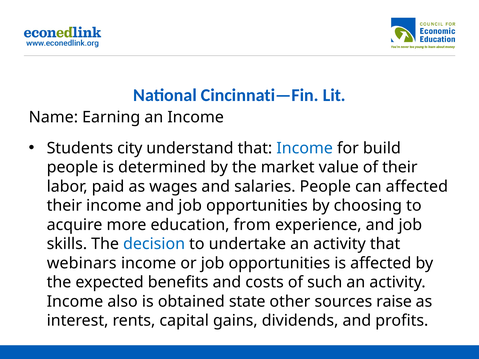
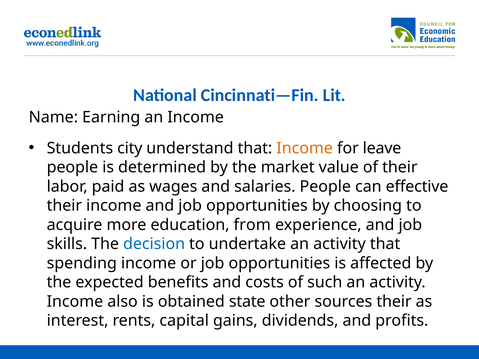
Income colour: blue -> orange (305, 148)
build: build -> leave (382, 148)
can affected: affected -> effective (417, 187)
webinars: webinars -> spending (82, 263)
sources raise: raise -> their (394, 302)
